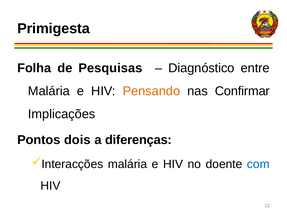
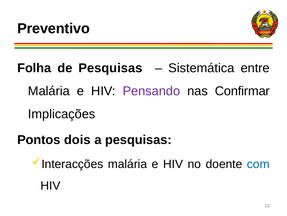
Primigesta: Primigesta -> Preventivo (54, 29)
Diagnóstico: Diagnóstico -> Sistemática (201, 68)
Pensando colour: orange -> purple (151, 91)
a diferenças: diferenças -> pesquisas (138, 139)
